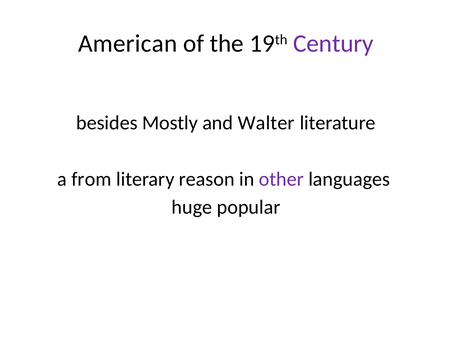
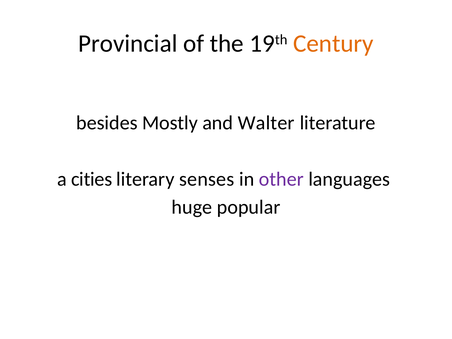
American: American -> Provincial (128, 44)
Century colour: purple -> orange (333, 44)
from: from -> cities (92, 179)
reason: reason -> senses (207, 179)
